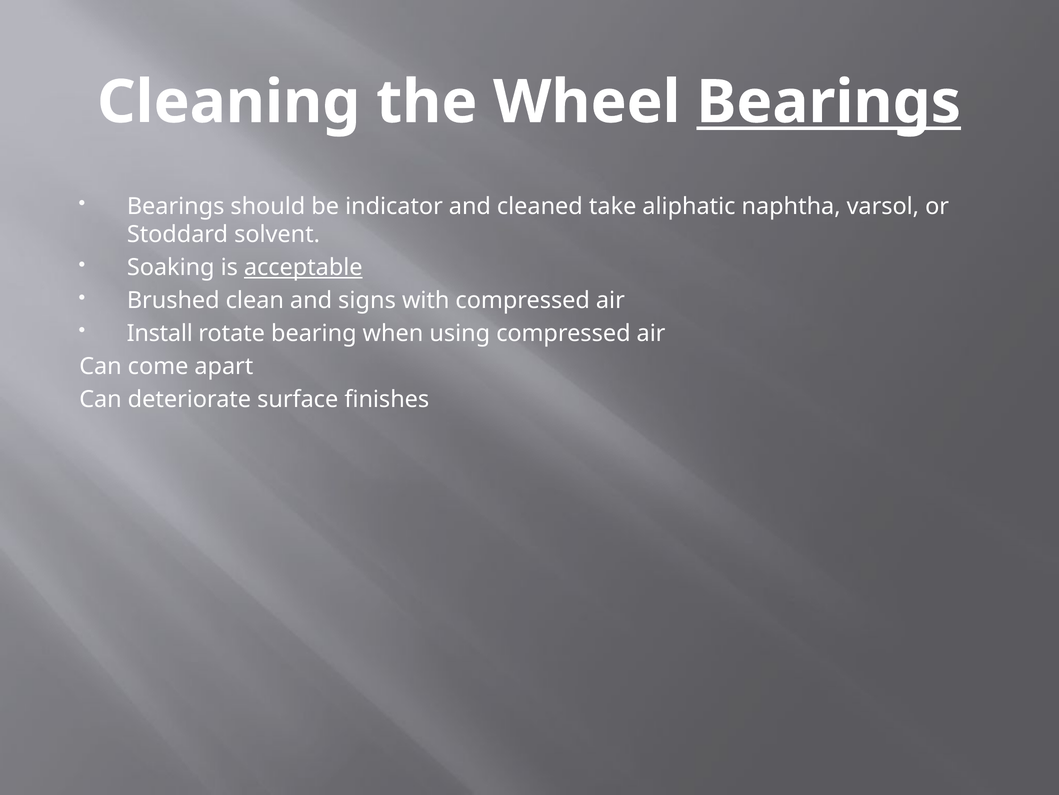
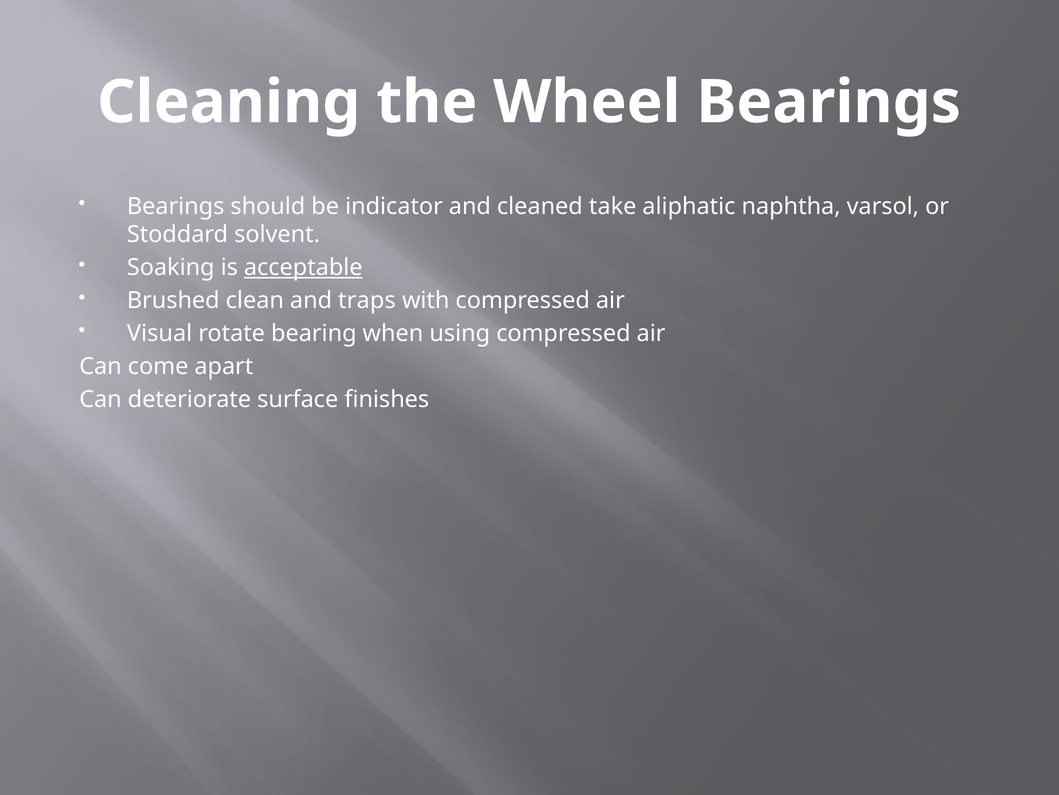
Bearings underline: present -> none (829, 102)
signs: signs -> traps (367, 300)
Install: Install -> Visual (160, 333)
